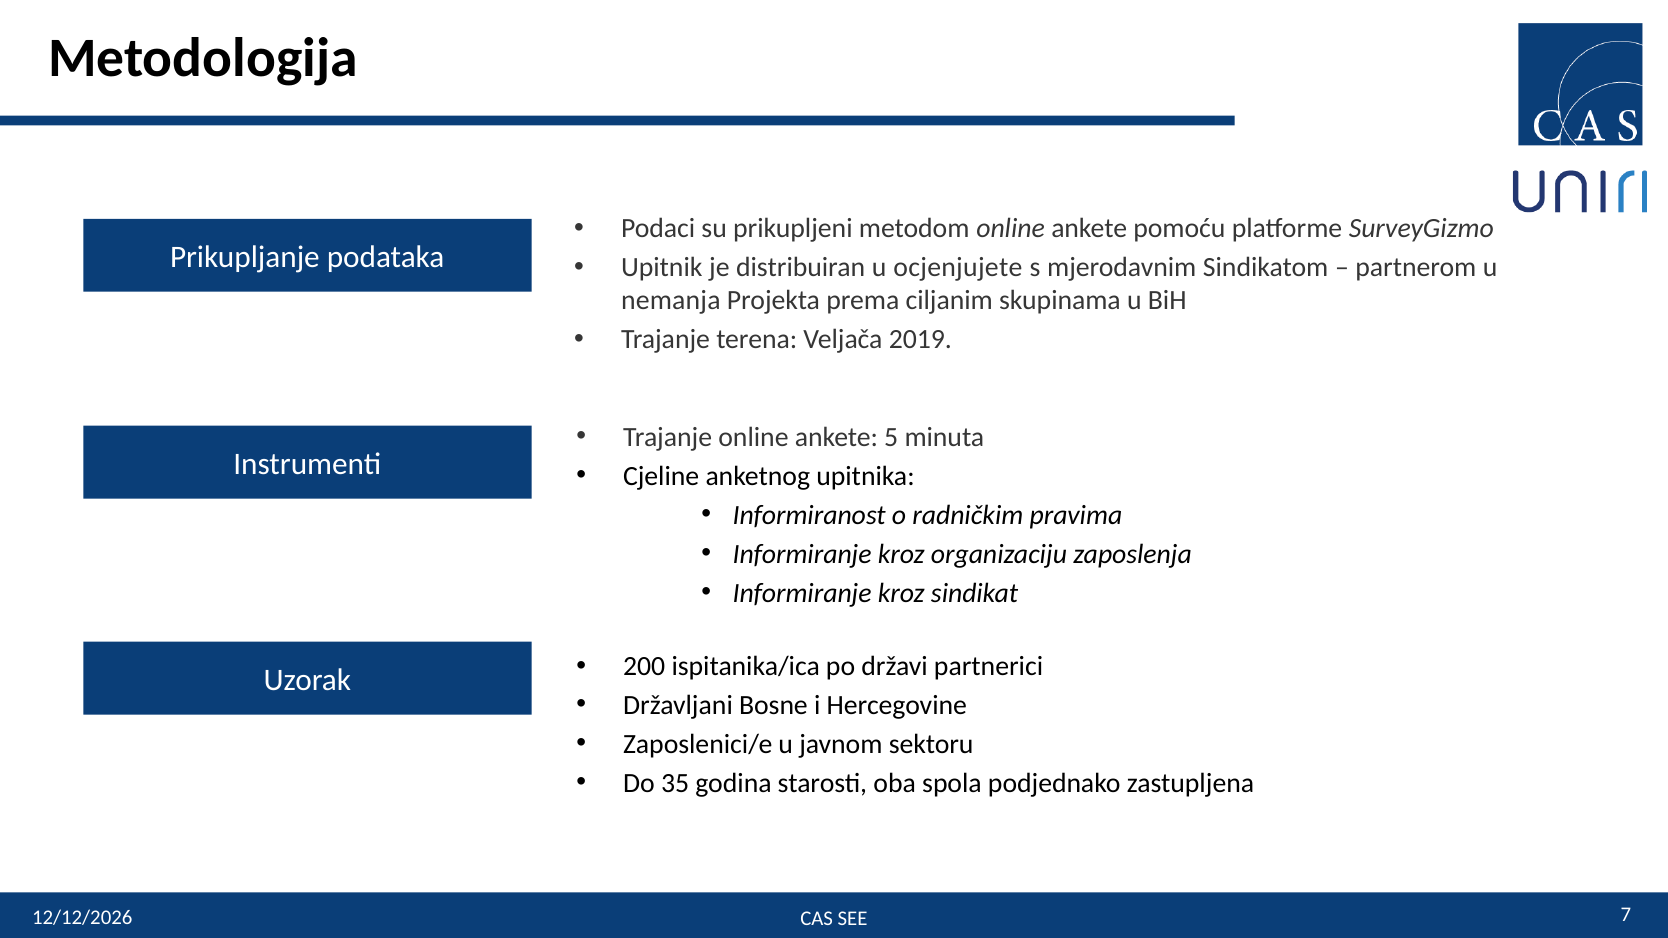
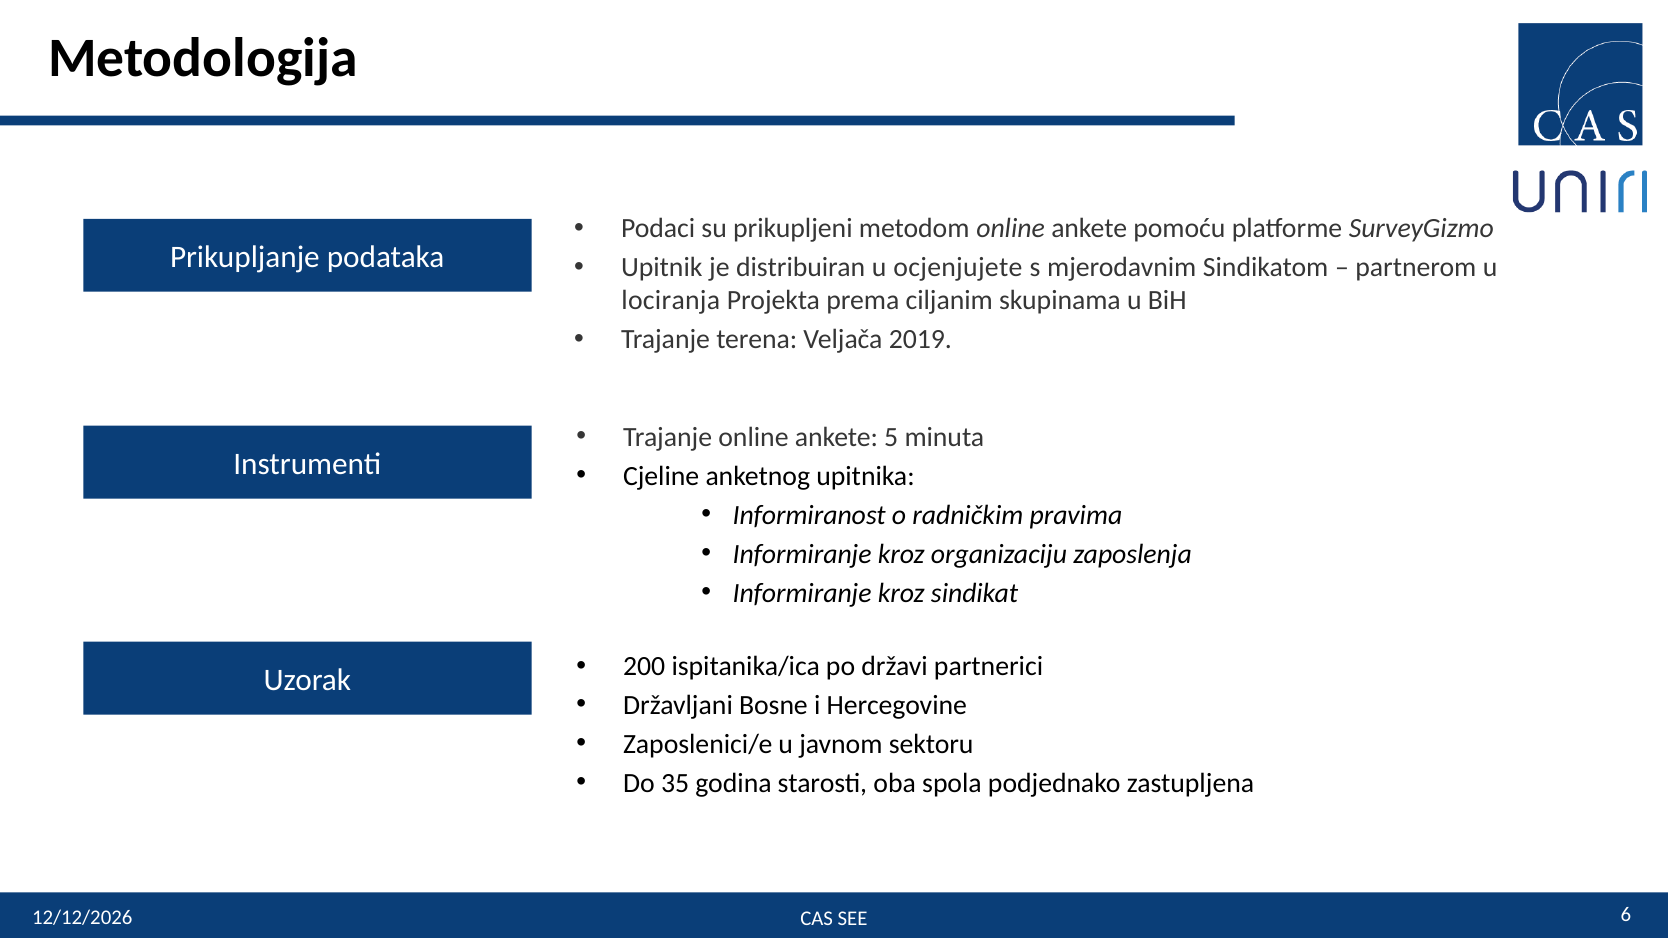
nemanja: nemanja -> lociranja (671, 301)
7: 7 -> 6 (1626, 914)
